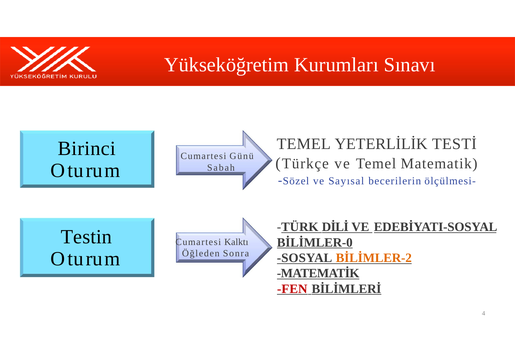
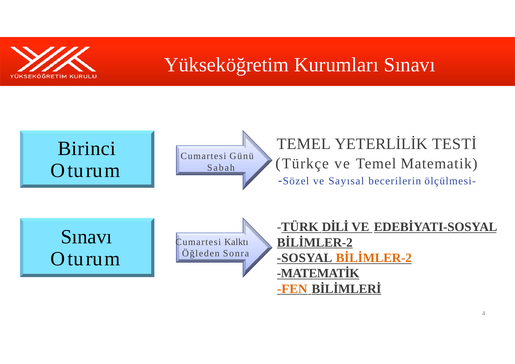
Testin: Testin -> Sınavı (86, 237)
BİLİMLER-0: BİLİMLER-0 -> BİLİMLER-2 (315, 243)
FEN colour: red -> orange (292, 289)
